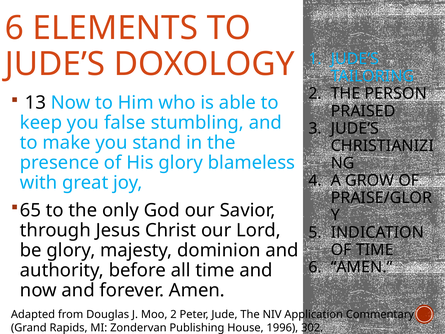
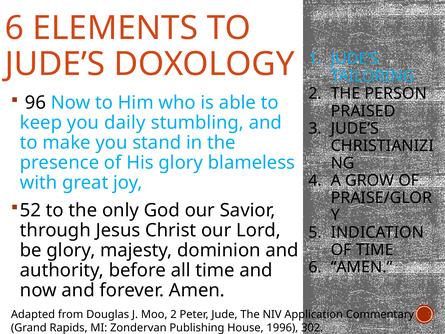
13: 13 -> 96 (35, 103)
false: false -> daily (125, 123)
65: 65 -> 52 (31, 210)
